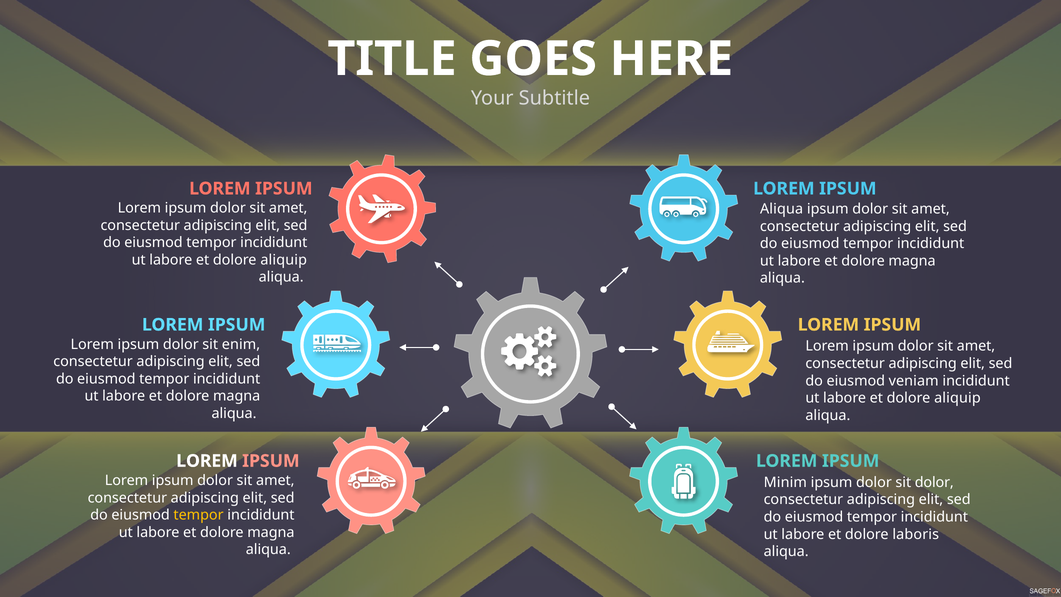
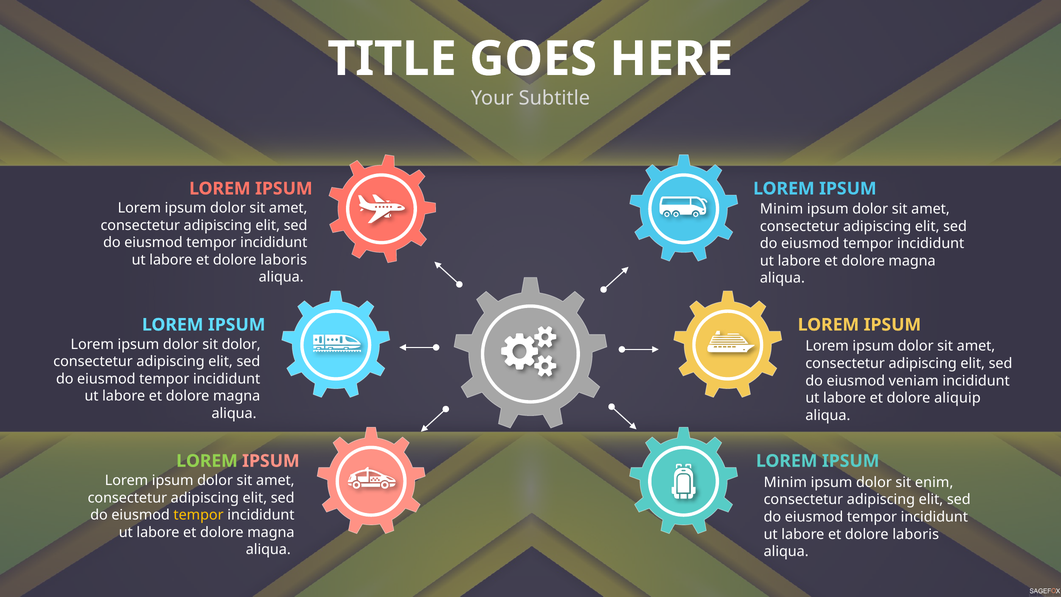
Aliqua: Aliqua -> Minim (782, 209)
aliquip: aliquip -> laboris (284, 260)
sit enim: enim -> dolor (241, 344)
LOREM colour: white -> light green (207, 461)
sit dolor: dolor -> enim (934, 482)
